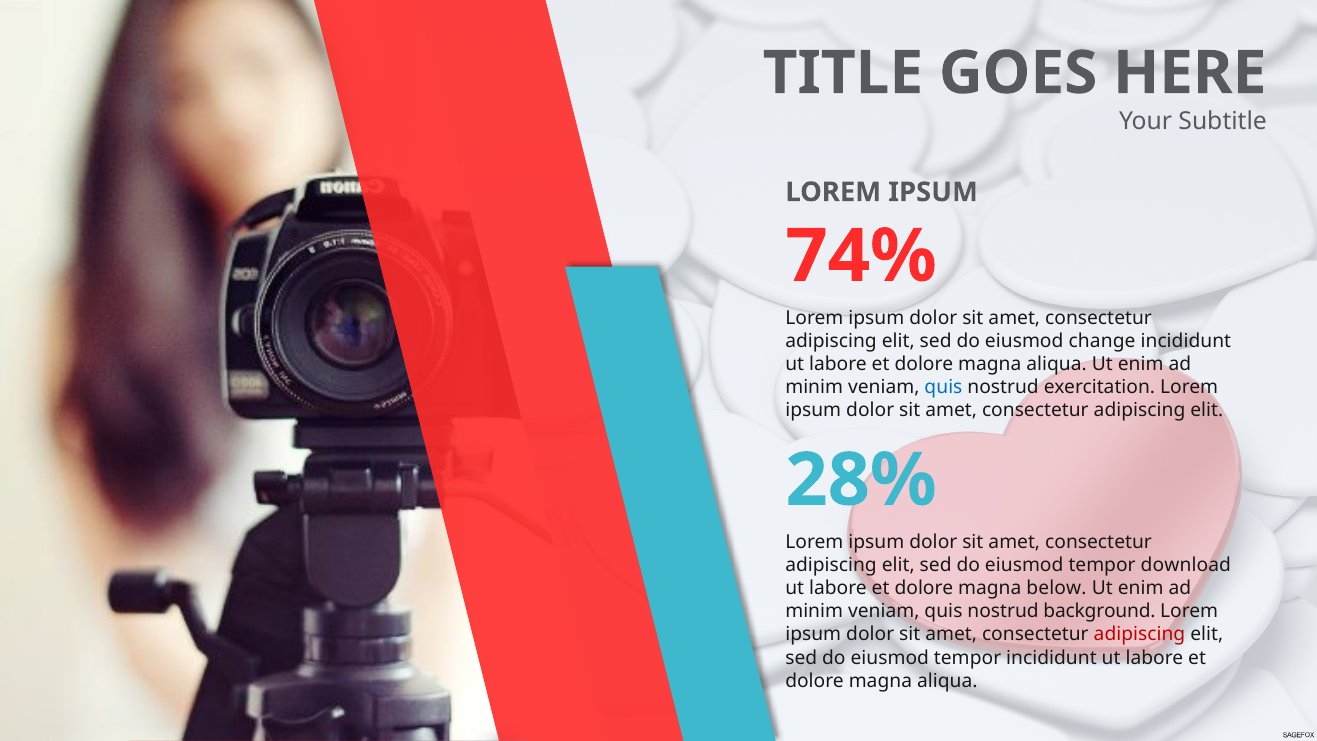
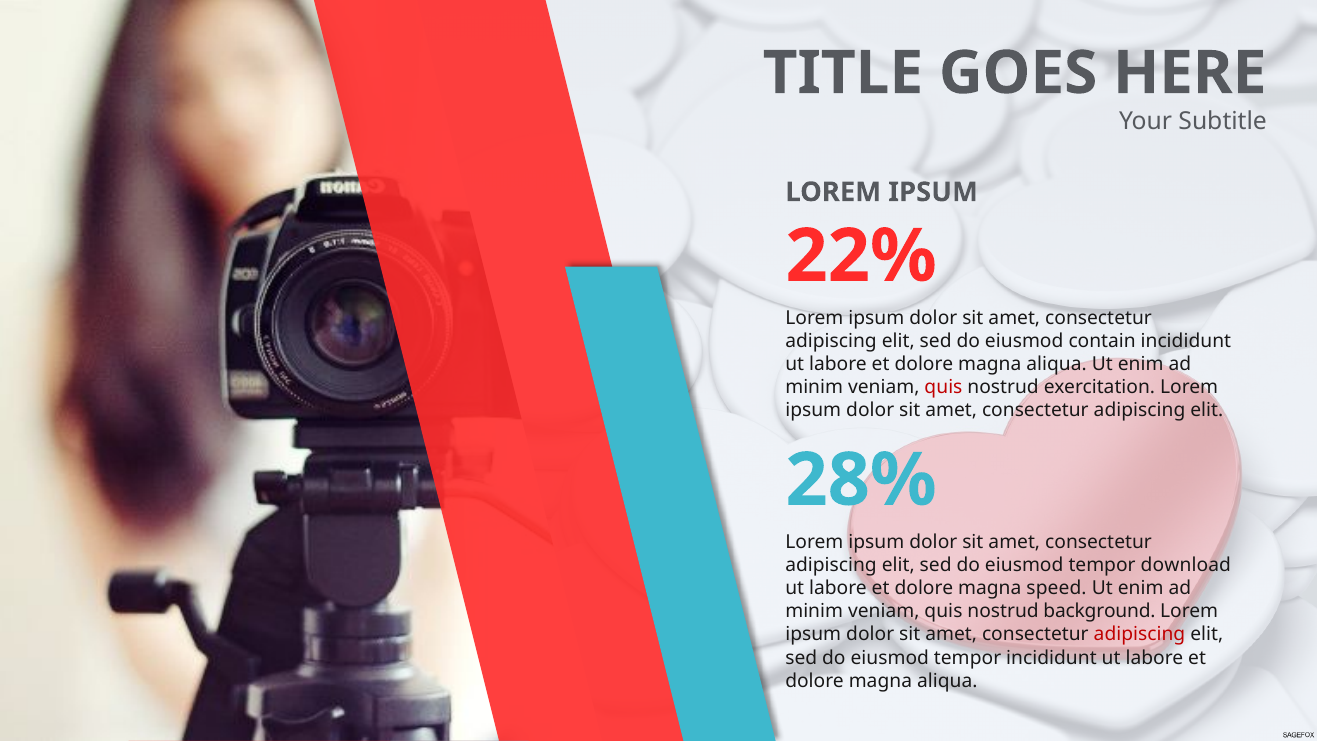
74%: 74% -> 22% (861, 256)
change: change -> contain (1102, 341)
quis colour: blue -> red (943, 387)
below: below -> speed (1057, 588)
